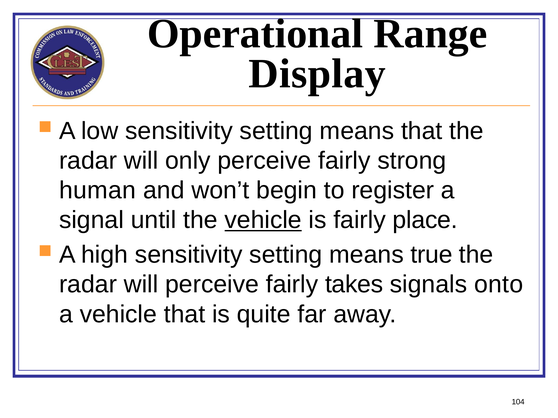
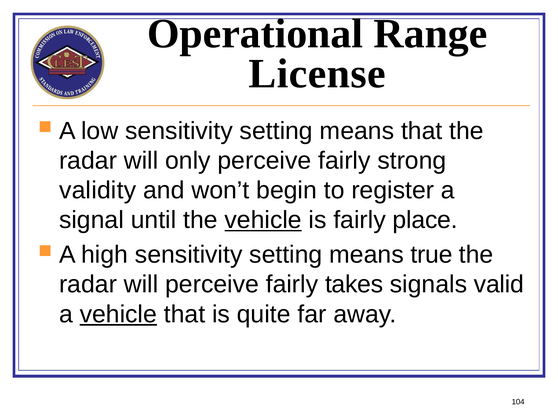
Display: Display -> License (317, 74)
human: human -> validity (98, 191)
onto: onto -> valid (499, 285)
vehicle underline: none -> present (118, 315)
